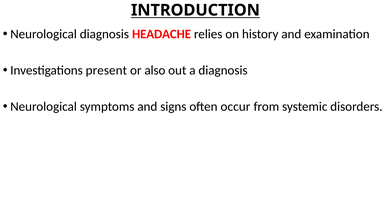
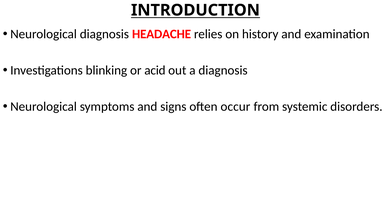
present: present -> blinking (106, 70)
also: also -> acid (155, 70)
